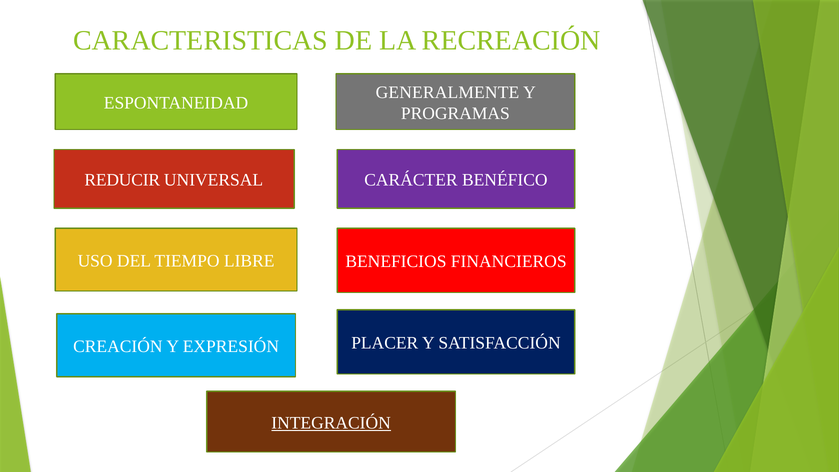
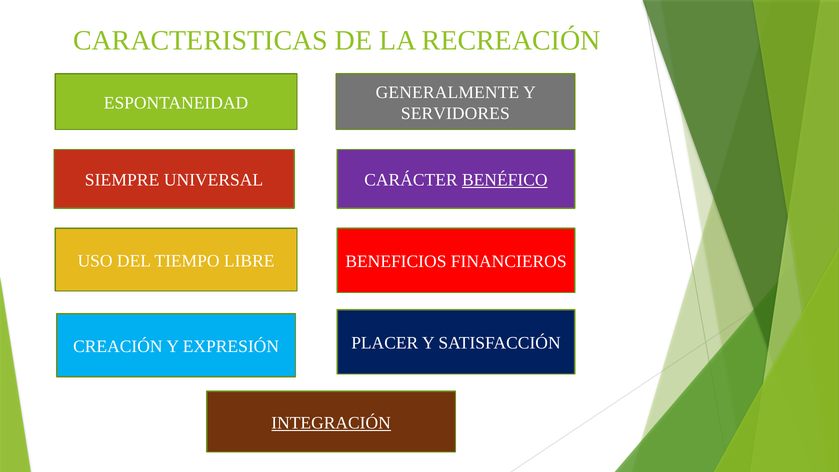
PROGRAMAS: PROGRAMAS -> SERVIDORES (455, 113)
REDUCIR: REDUCIR -> SIEMPRE (122, 180)
BENÉFICO underline: none -> present (505, 180)
